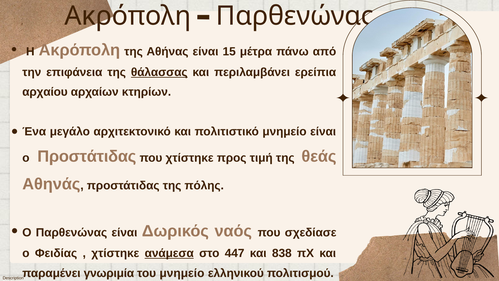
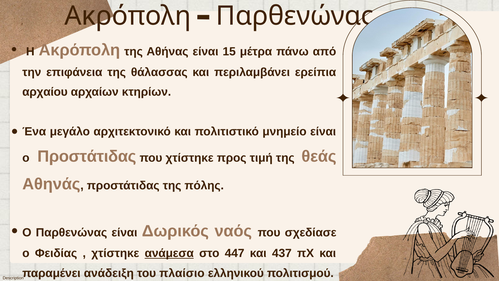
θάλασσας underline: present -> none (159, 72)
838: 838 -> 437 (282, 253)
γνωριμία: γνωριμία -> ανάδειξη (109, 273)
του μνημείο: μνημείο -> πλαίσιο (182, 273)
